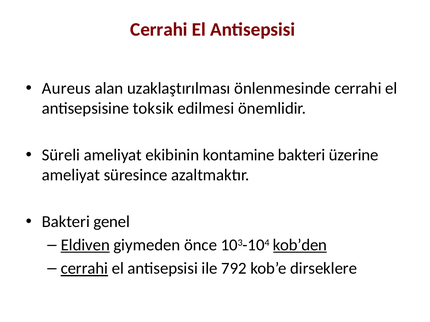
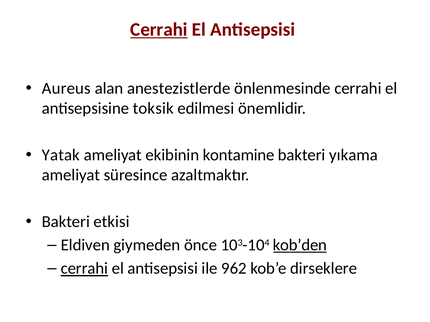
Cerrahi underline: none -> present (159, 30)
uzaklaştırılması: uzaklaştırılması -> anestezistlerde (179, 89)
Süreli: Süreli -> Yatak (61, 155)
üzerine: üzerine -> yıkama (354, 155)
genel: genel -> etkisi (112, 222)
Eldiven underline: present -> none (85, 246)
792: 792 -> 962 (234, 269)
